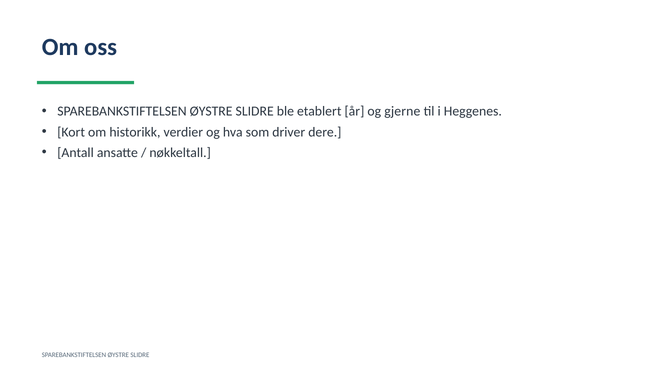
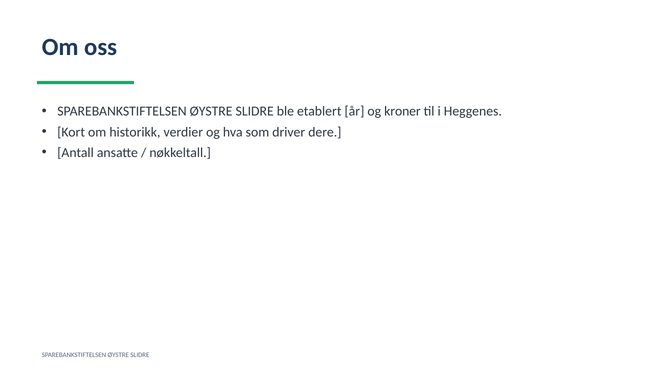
gjerne: gjerne -> kroner (402, 111)
